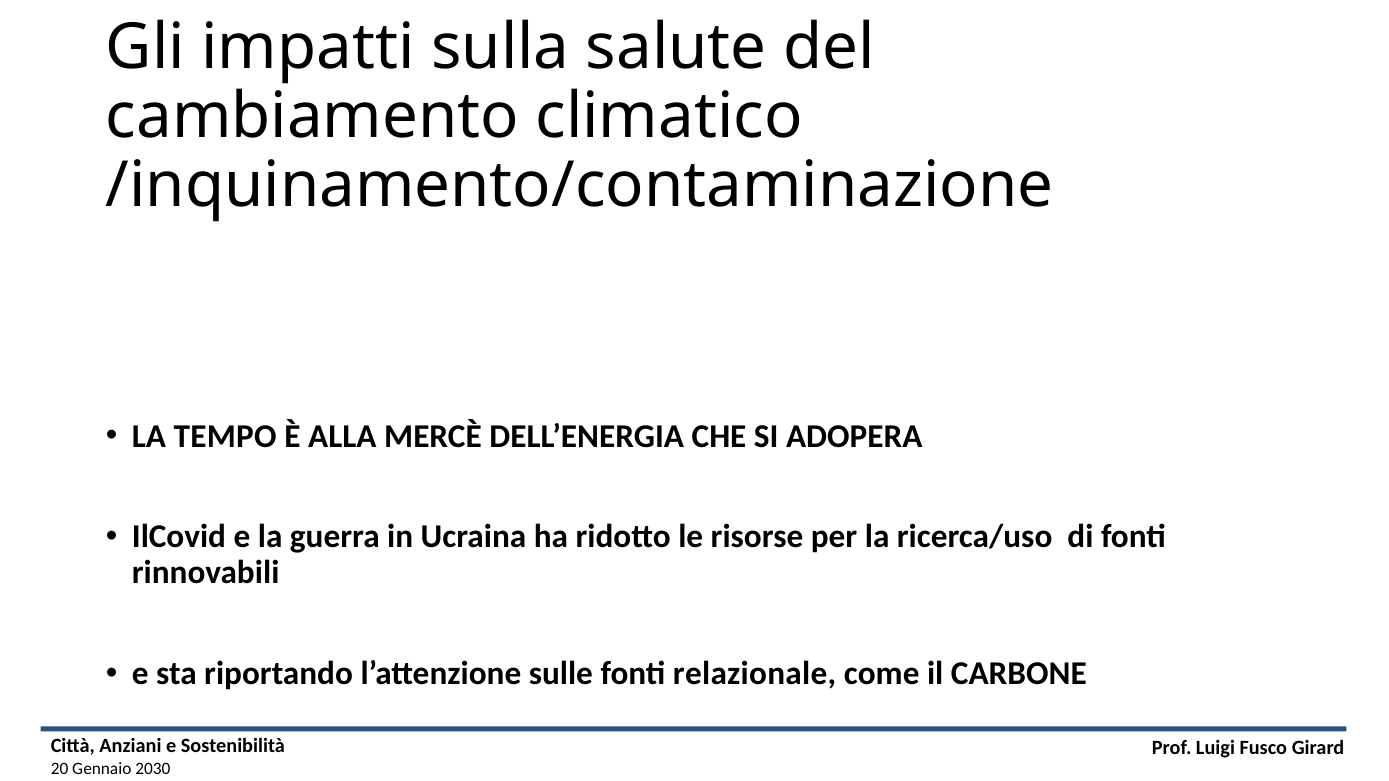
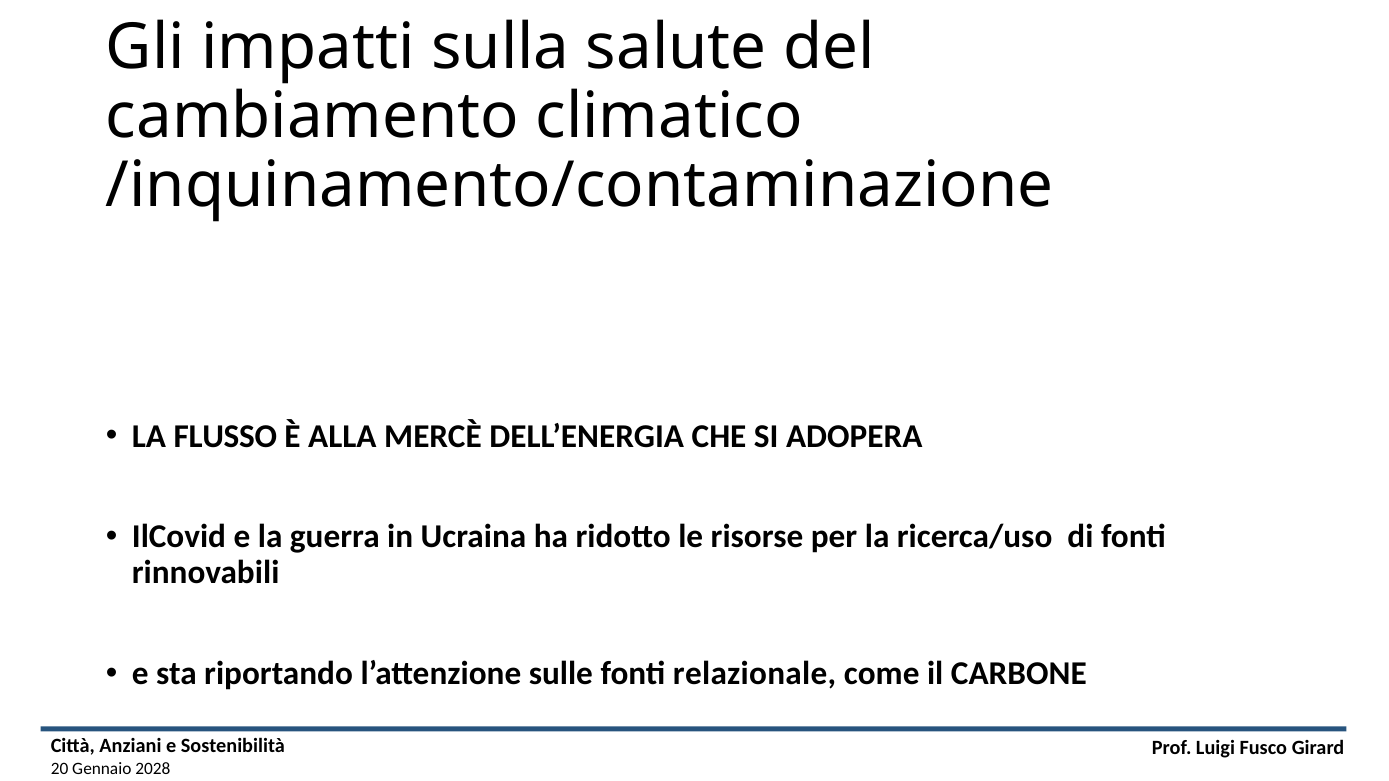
TEMPO: TEMPO -> FLUSSO (225, 436)
2030: 2030 -> 2028 (153, 769)
